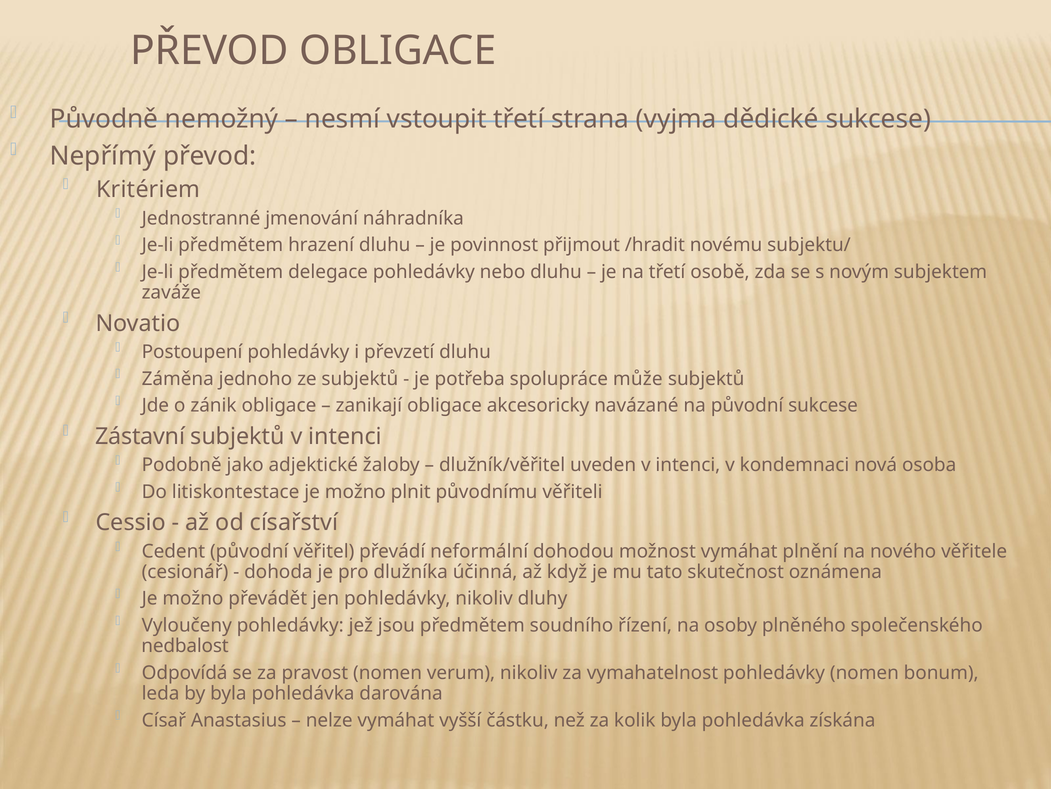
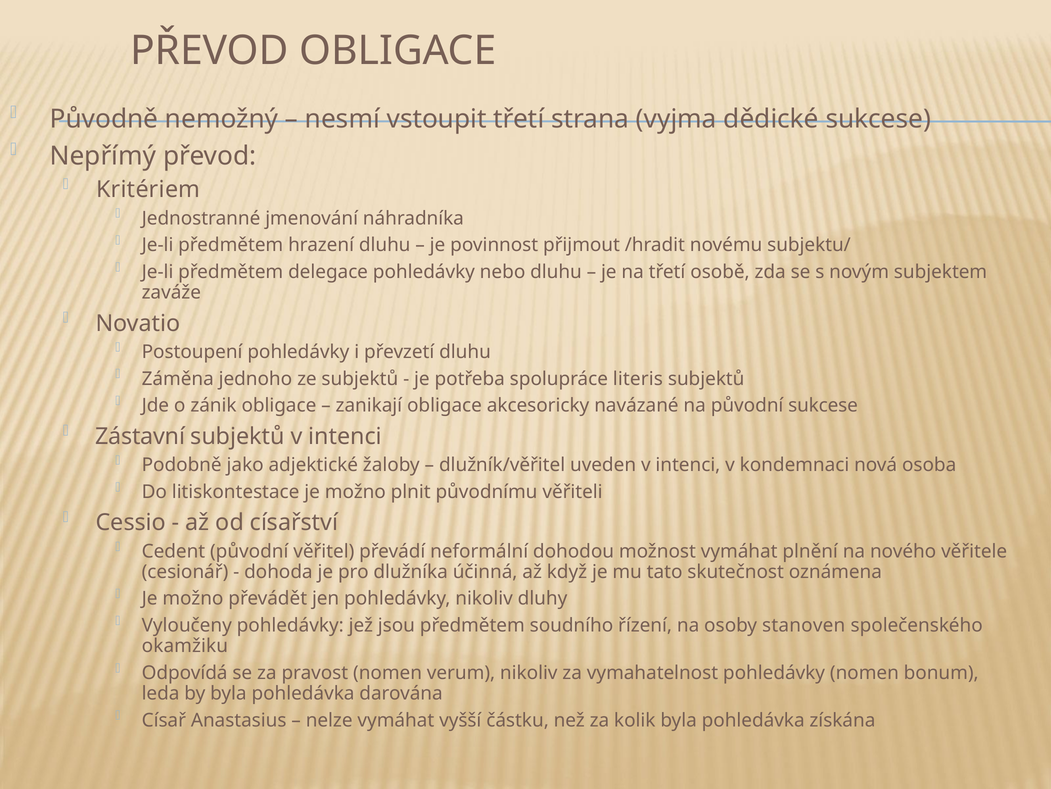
může: může -> literis (638, 378)
plněného: plněného -> stanoven (804, 625)
nedbalost: nedbalost -> okamžiku (185, 645)
